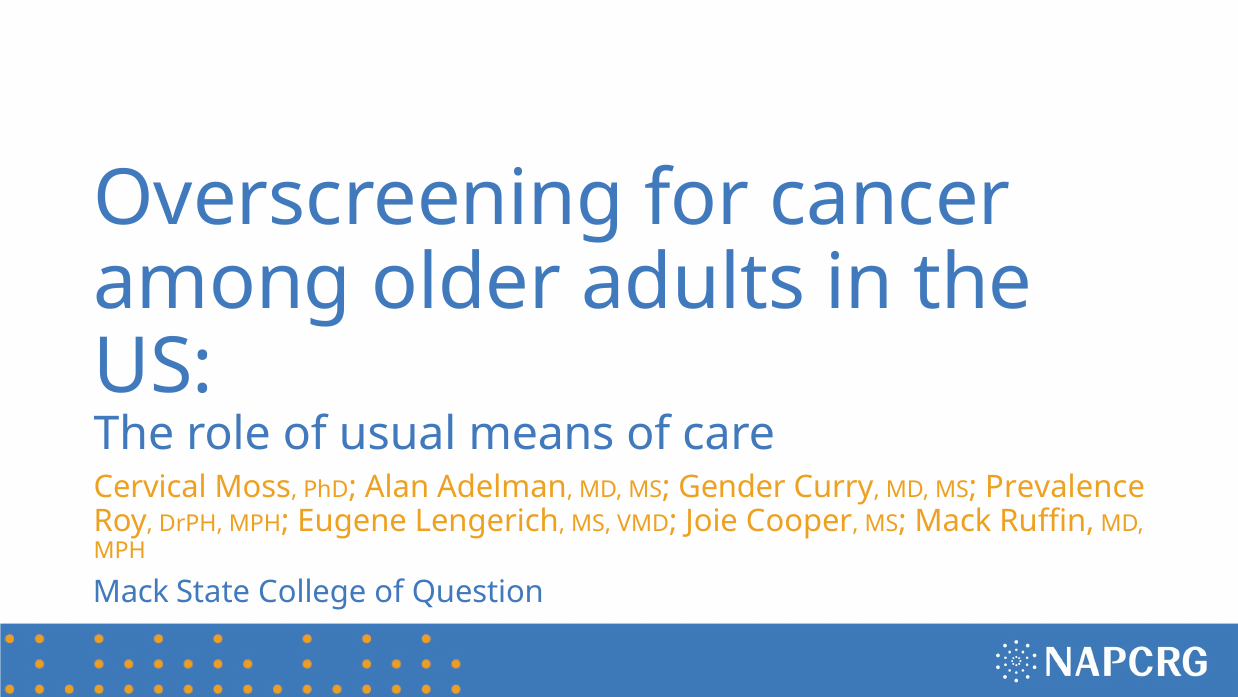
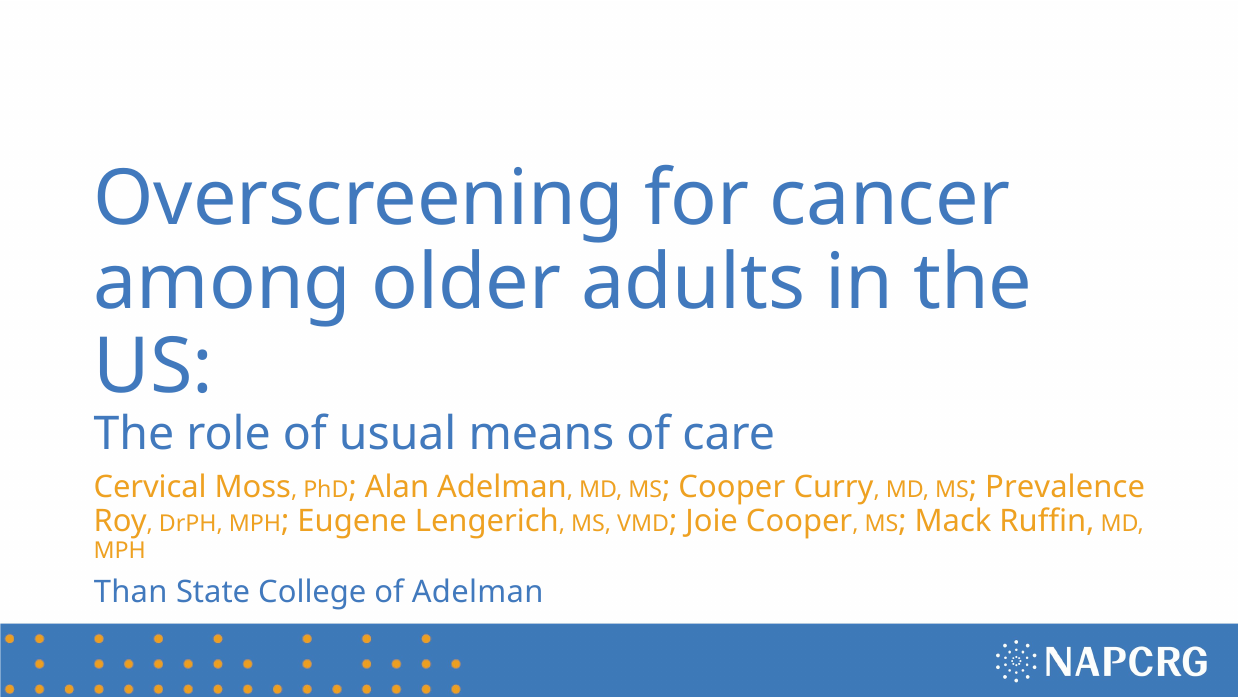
Gender: Gender -> Cooper (732, 487)
Mack: Mack -> Than (131, 592)
of Question: Question -> Adelman (478, 592)
